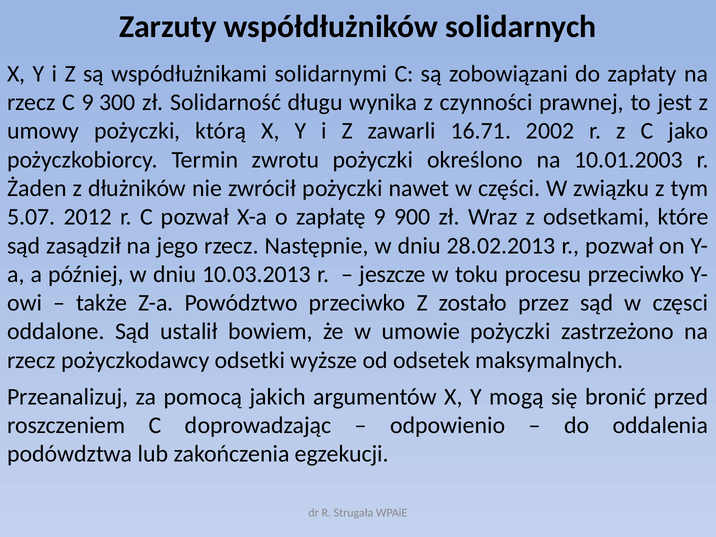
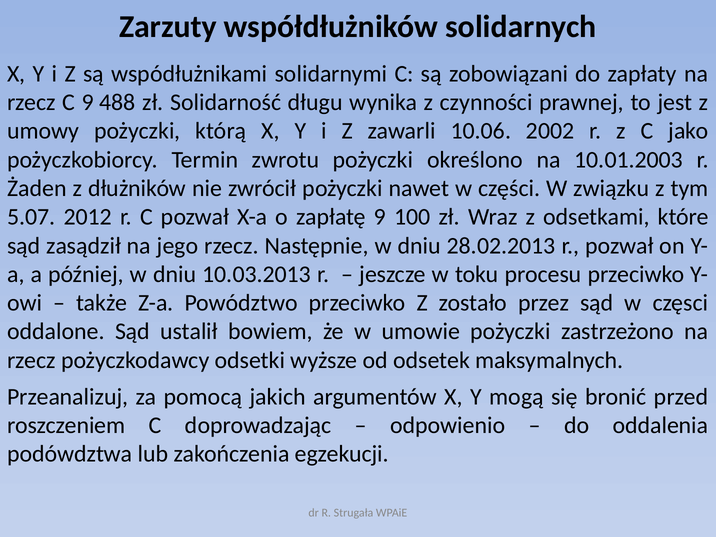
300: 300 -> 488 (117, 102)
16.71: 16.71 -> 10.06 (481, 131)
900: 900 -> 100 (412, 217)
